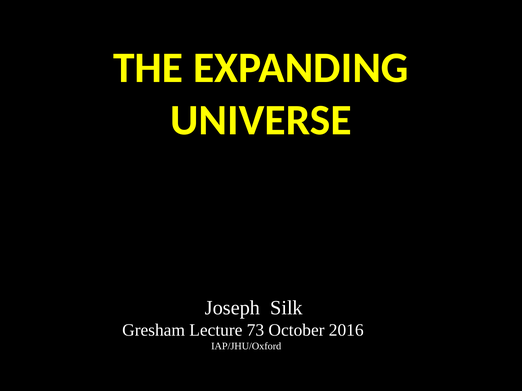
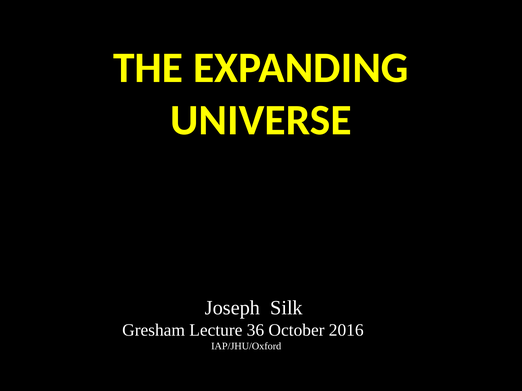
73: 73 -> 36 (255, 331)
